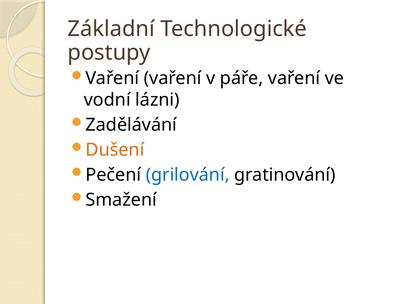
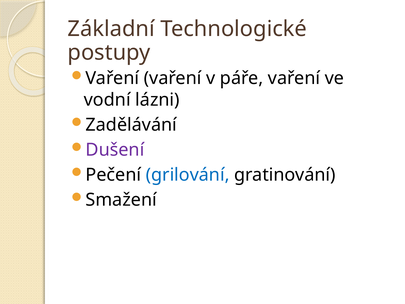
Dušení colour: orange -> purple (115, 150)
